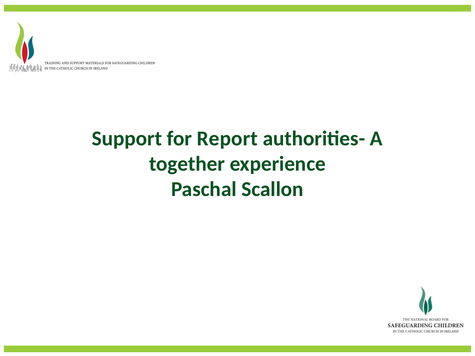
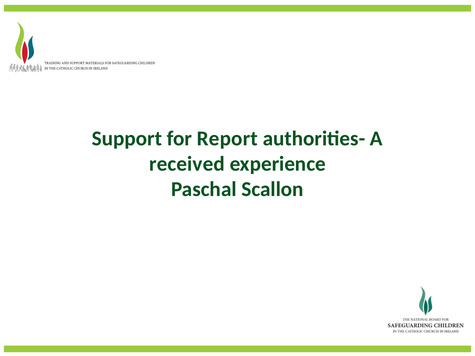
together: together -> received (187, 164)
